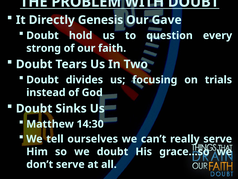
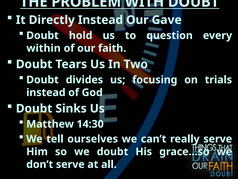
Directly Genesis: Genesis -> Instead (100, 20)
strong: strong -> within (44, 48)
